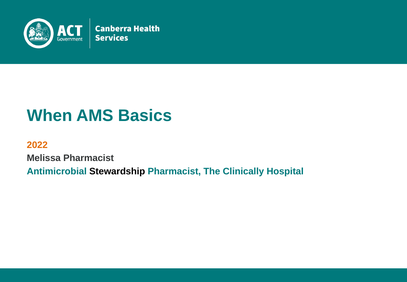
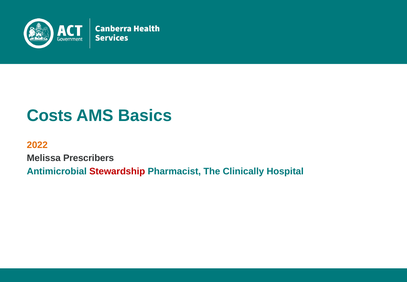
When: When -> Costs (50, 115)
Melissa Pharmacist: Pharmacist -> Prescribers (89, 158)
Stewardship colour: black -> red (117, 171)
